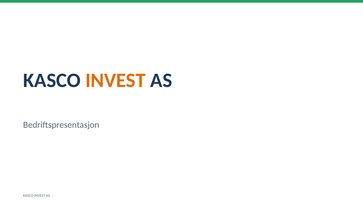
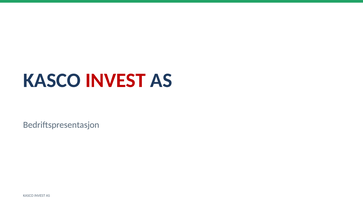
INVEST colour: orange -> red (115, 81)
